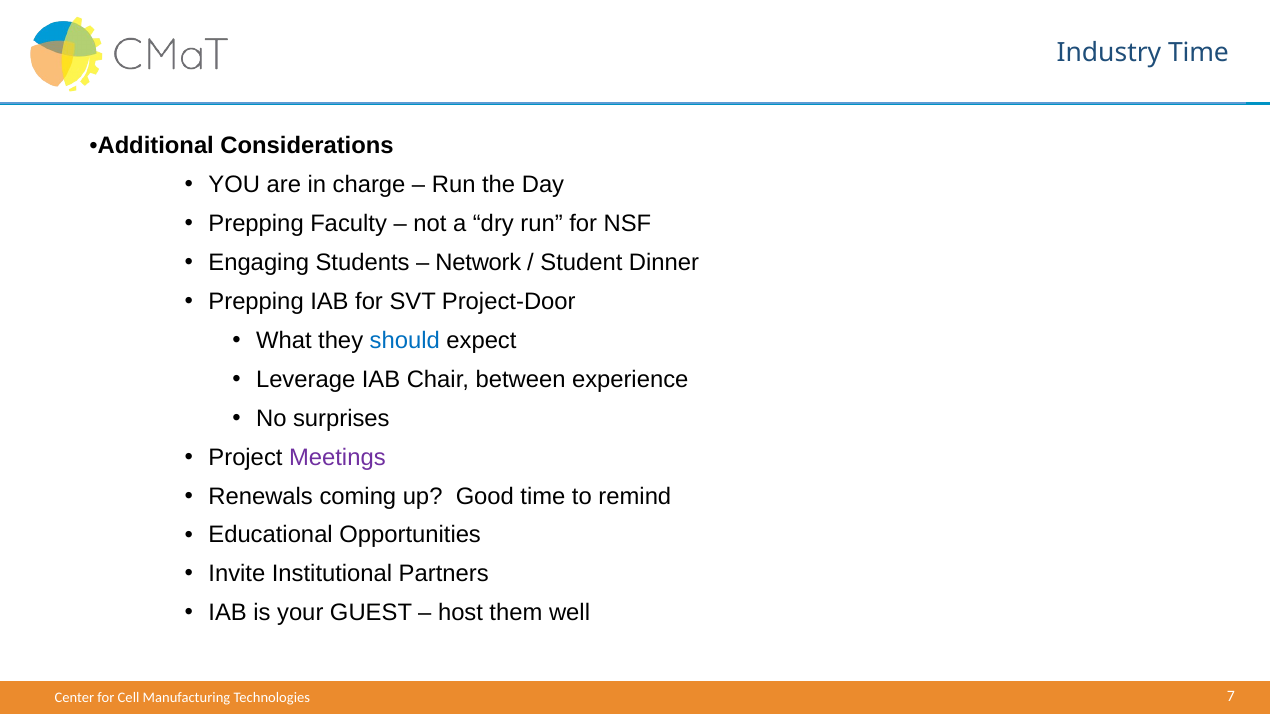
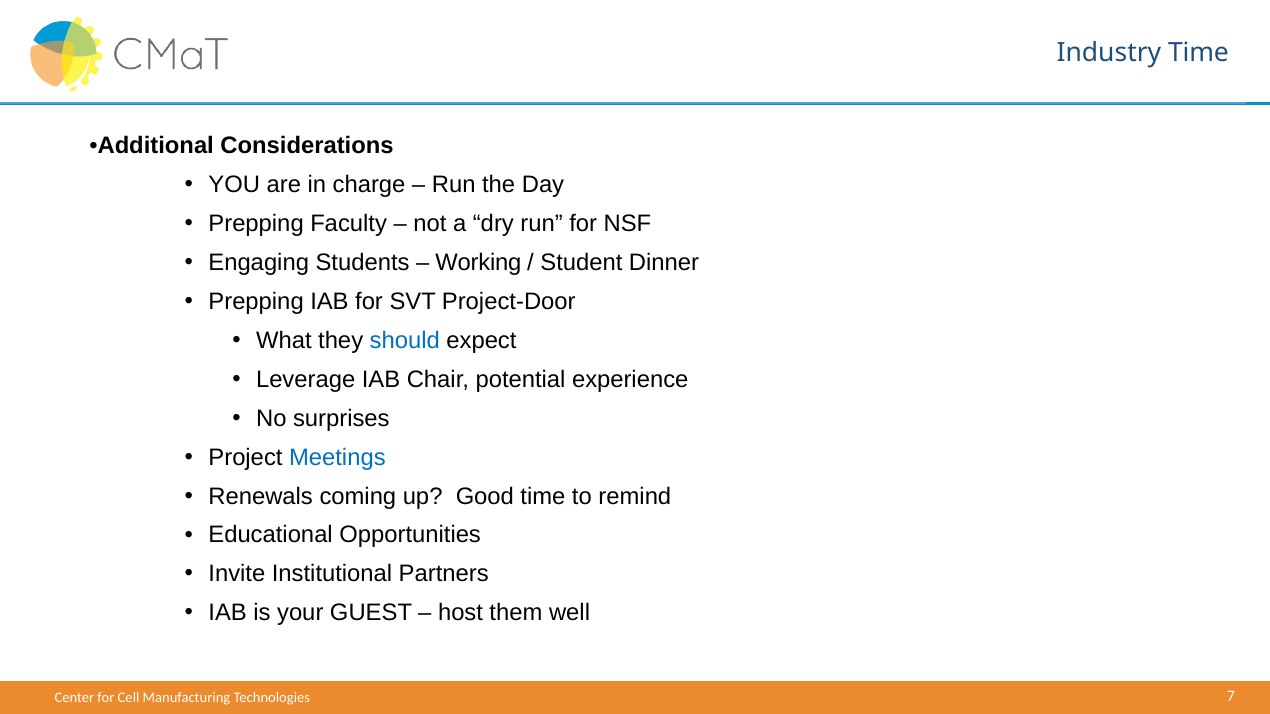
Network: Network -> Working (478, 263)
between: between -> potential (521, 380)
Meetings colour: purple -> blue (337, 458)
